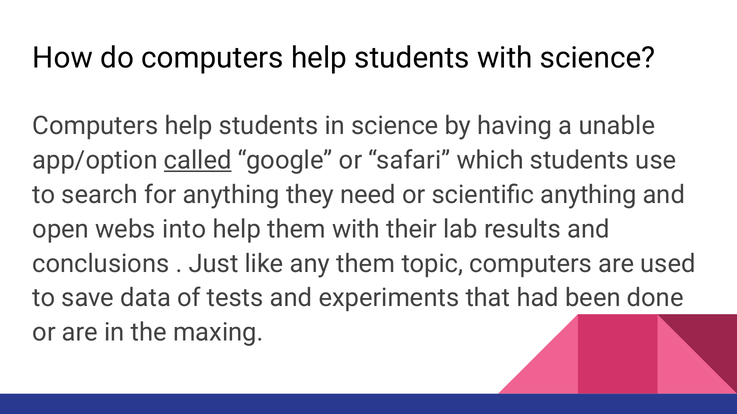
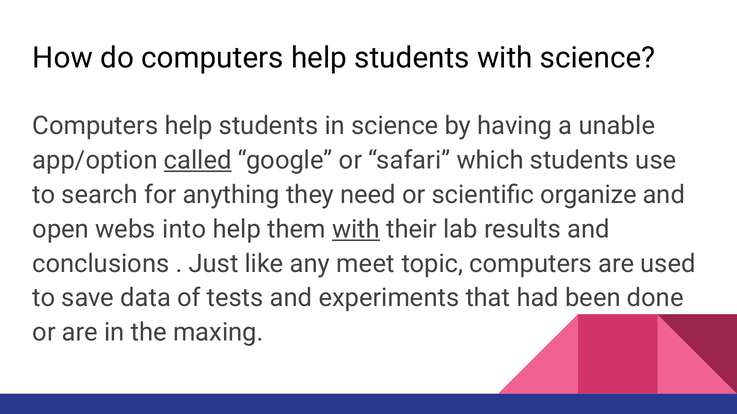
scientific anything: anything -> organize (588, 195)
with underline: none -> present (356, 230)
any them: them -> meet (366, 264)
